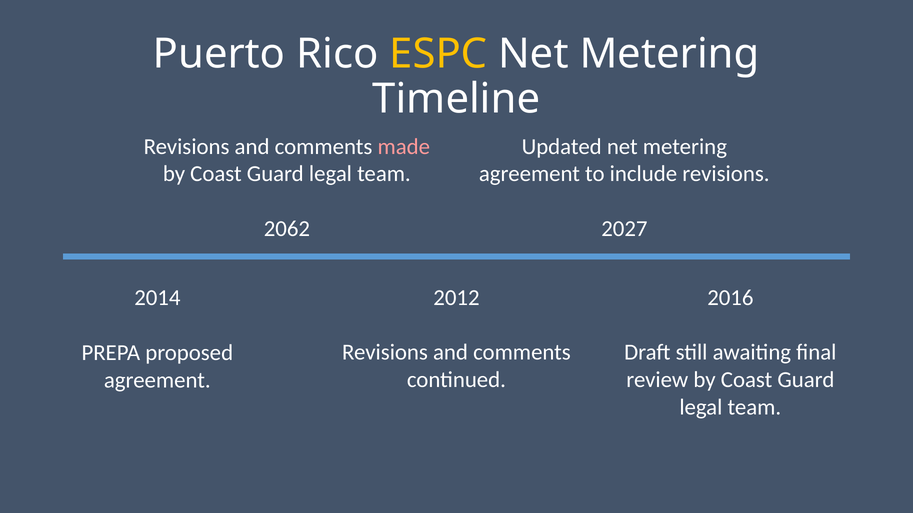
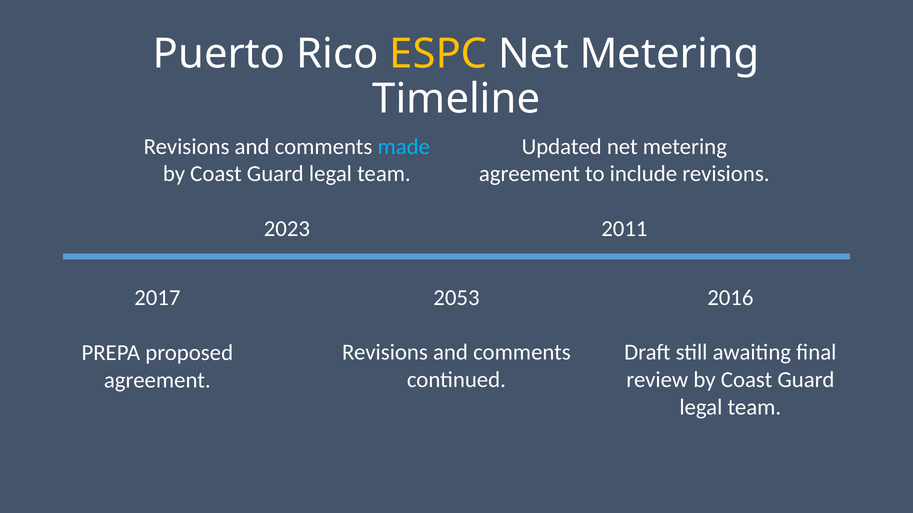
made colour: pink -> light blue (404, 147)
2062: 2062 -> 2023 (287, 229)
2027: 2027 -> 2011 (624, 229)
2012: 2012 -> 2053 (456, 298)
2014: 2014 -> 2017 (157, 298)
